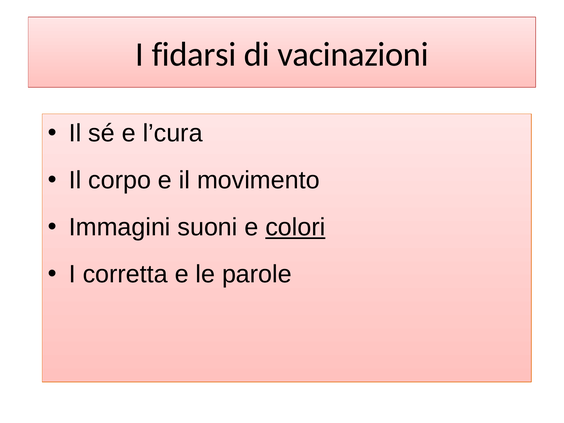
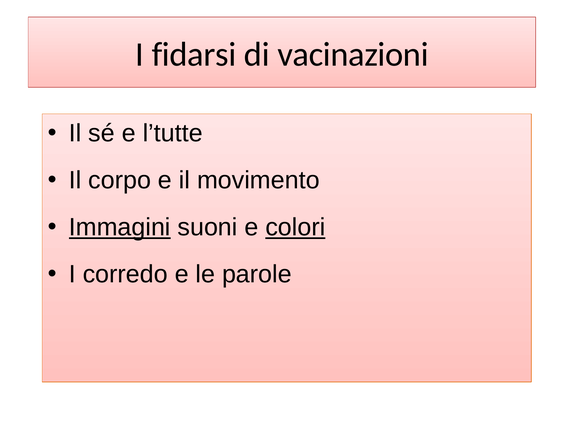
l’cura: l’cura -> l’tutte (173, 133)
Immagini underline: none -> present (120, 227)
corretta: corretta -> corredo (125, 274)
